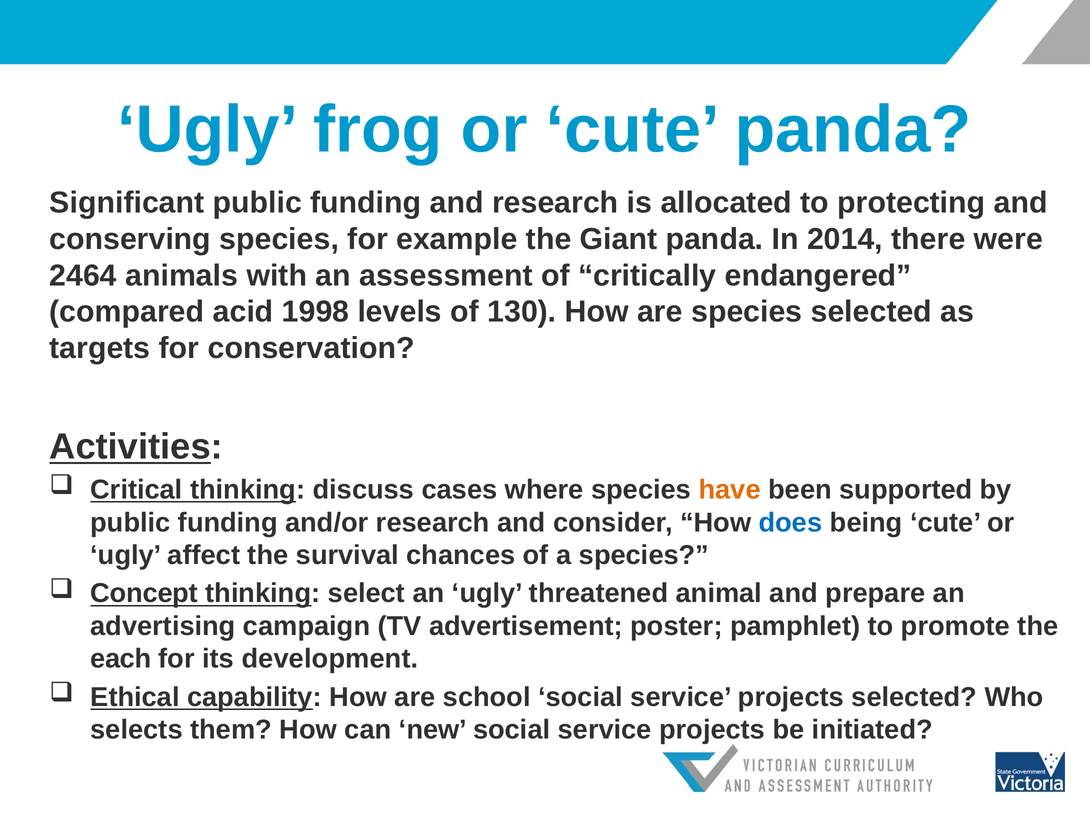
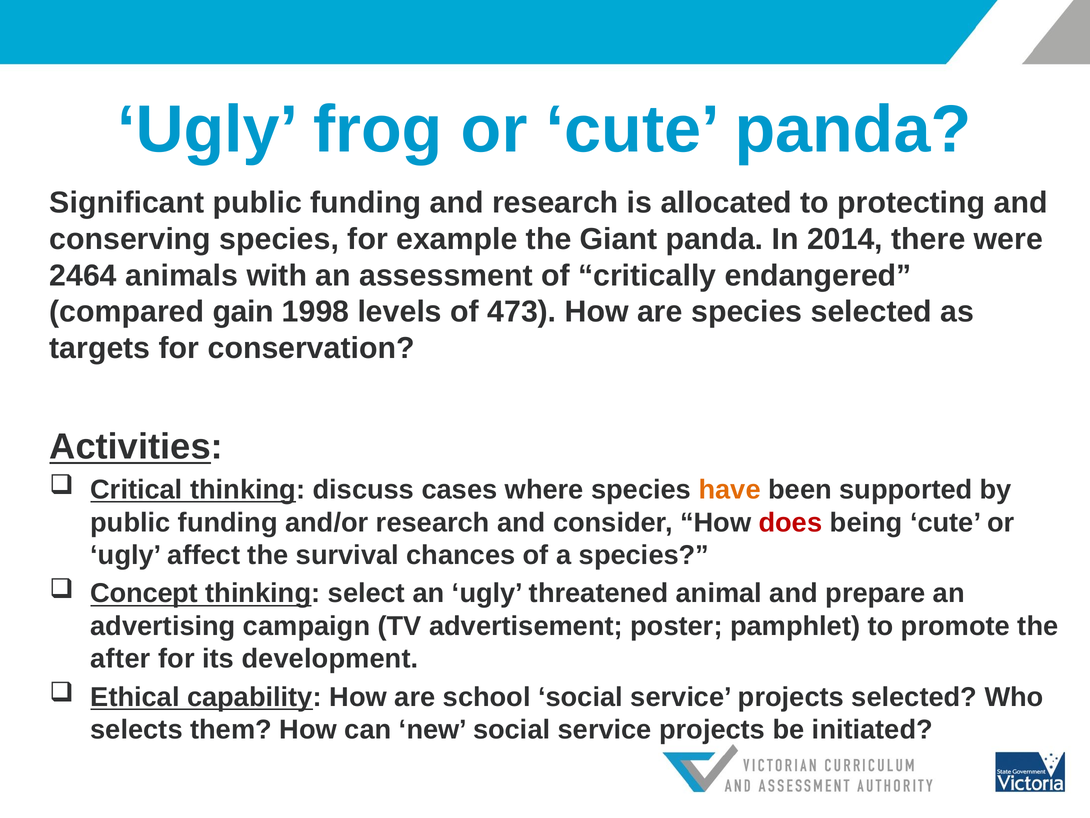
acid: acid -> gain (243, 312)
130: 130 -> 473 (522, 312)
does colour: blue -> red (791, 522)
each: each -> after (121, 659)
